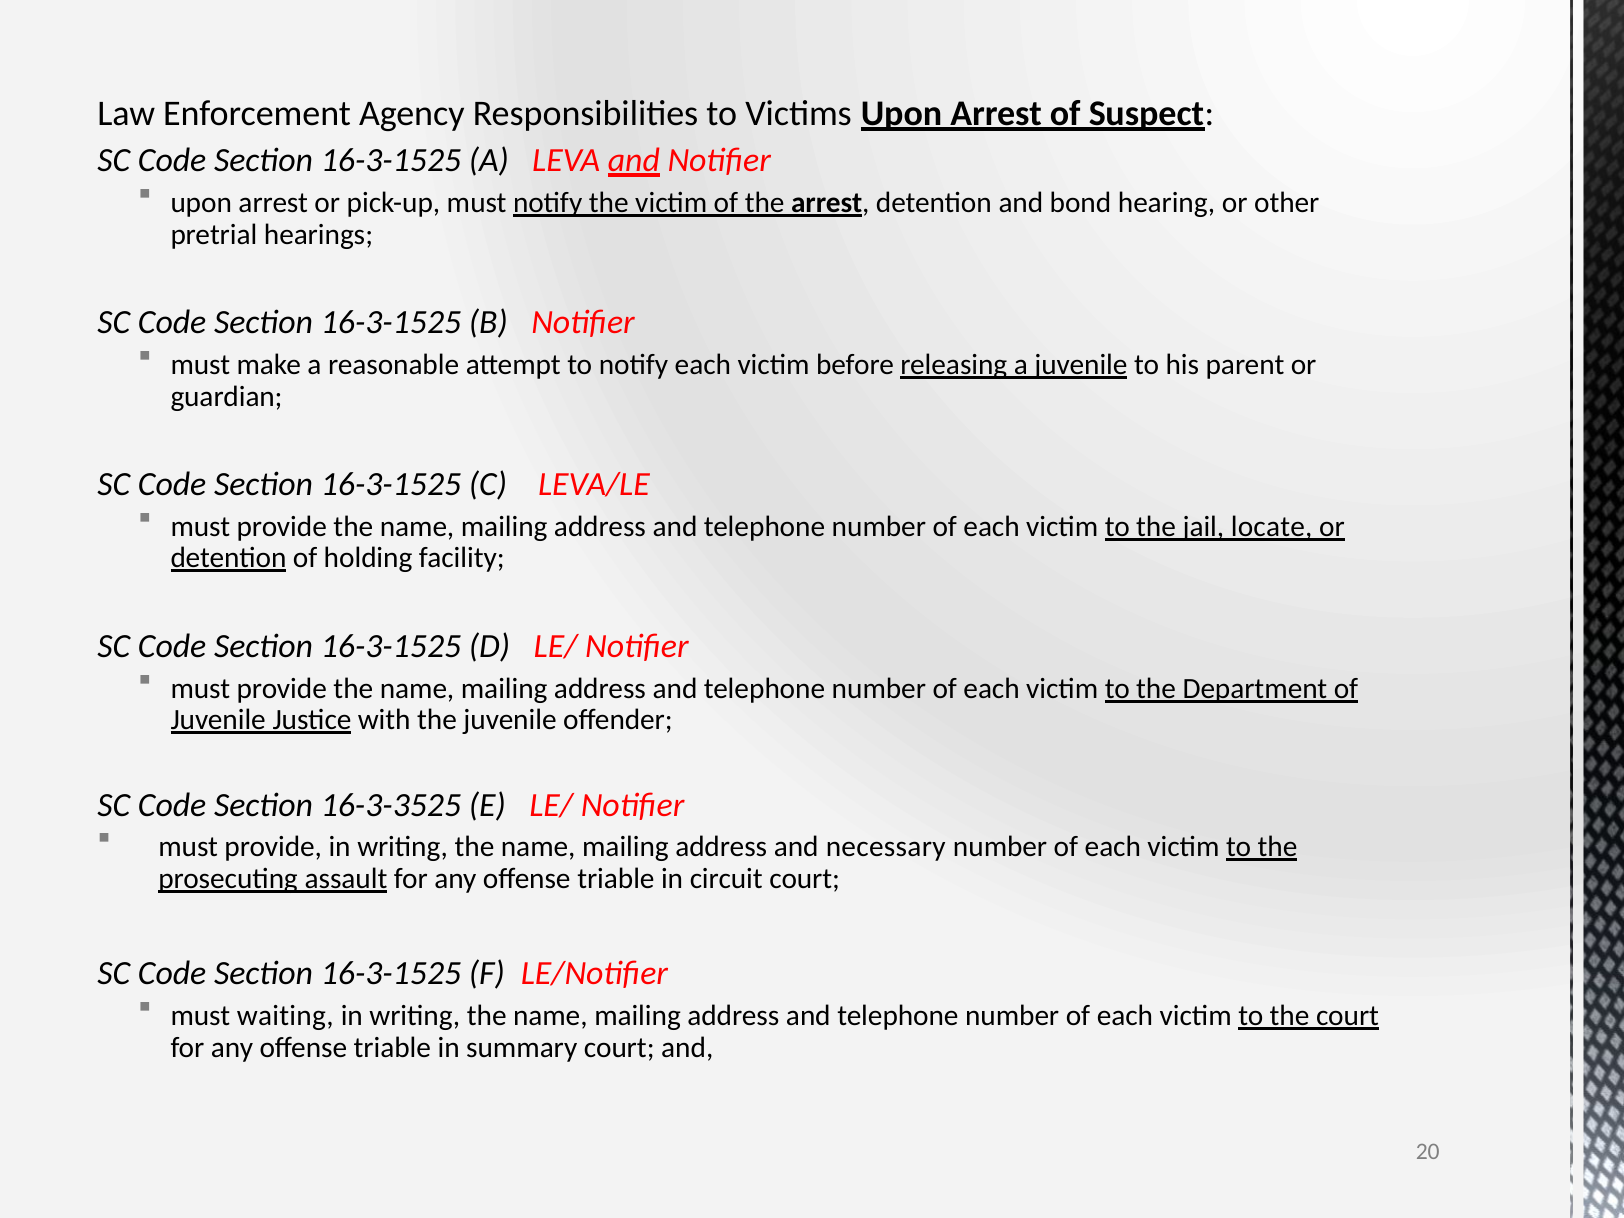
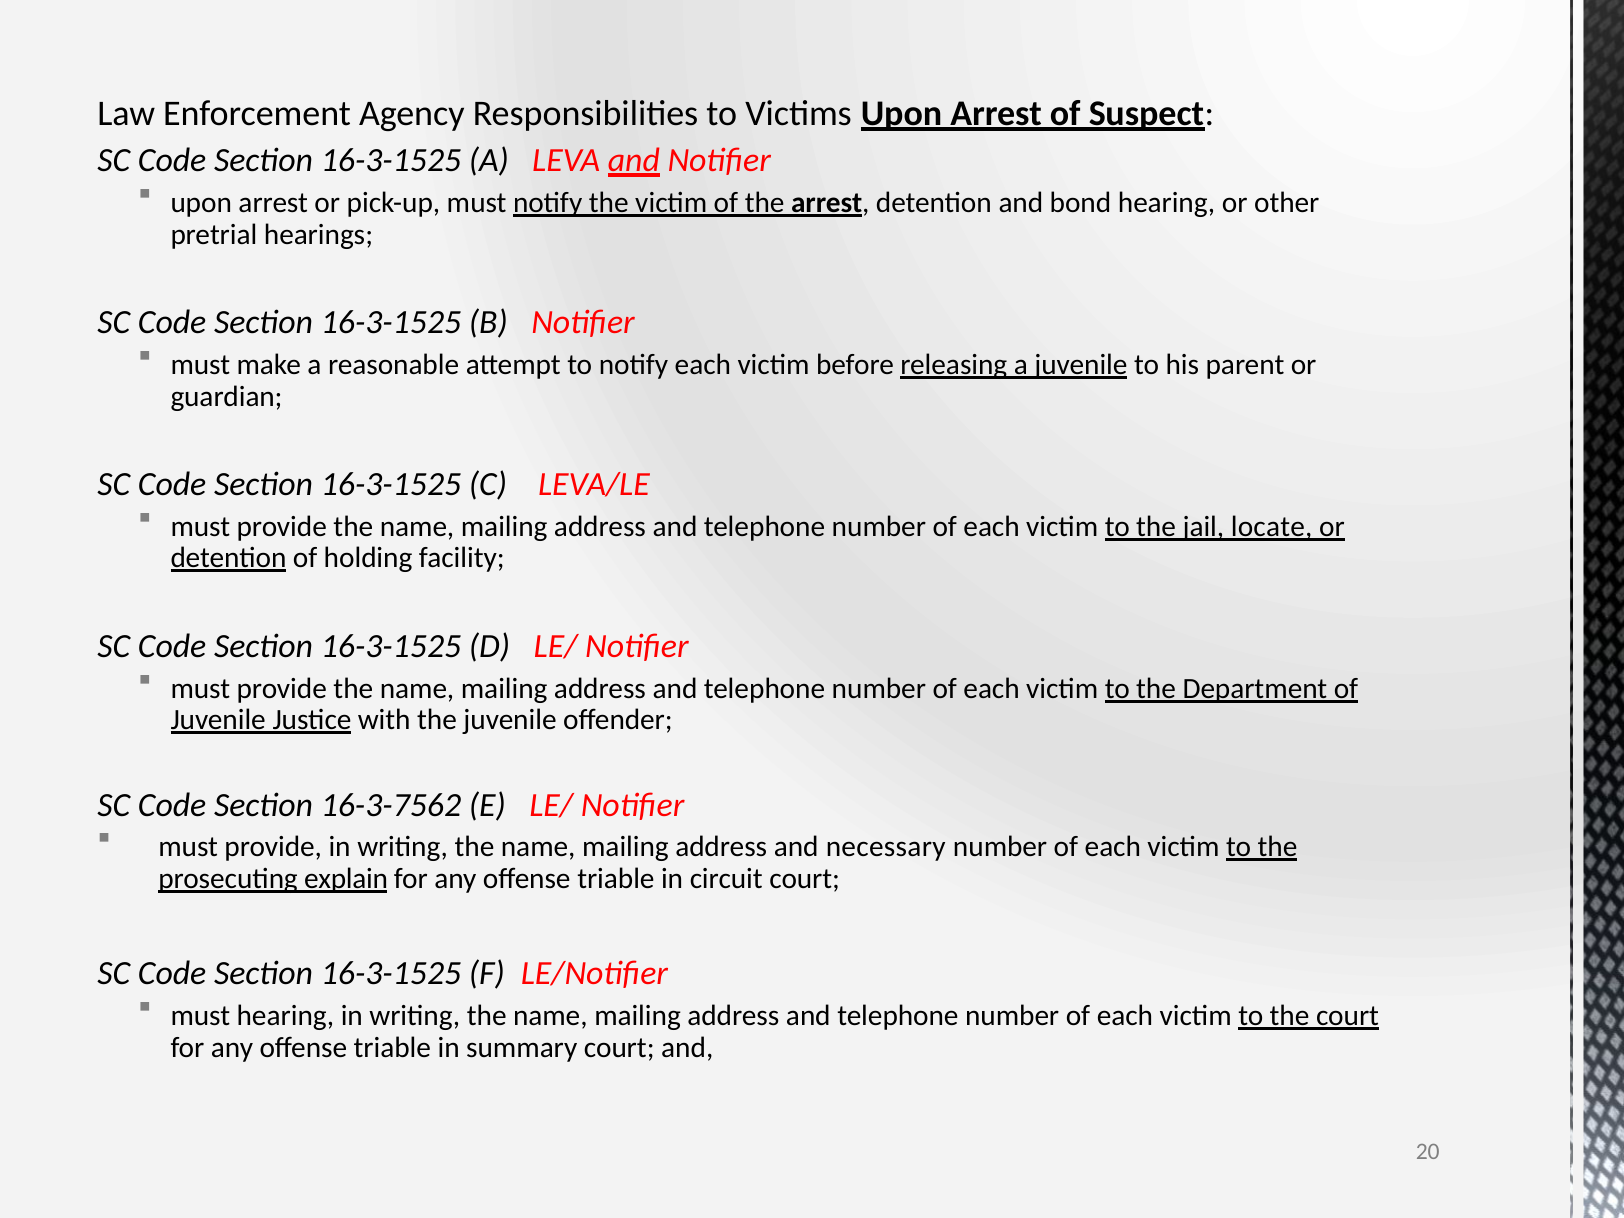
16-3-3525: 16-3-3525 -> 16-3-7562 (391, 805)
assault: assault -> explain (346, 879)
must waiting: waiting -> hearing (285, 1016)
